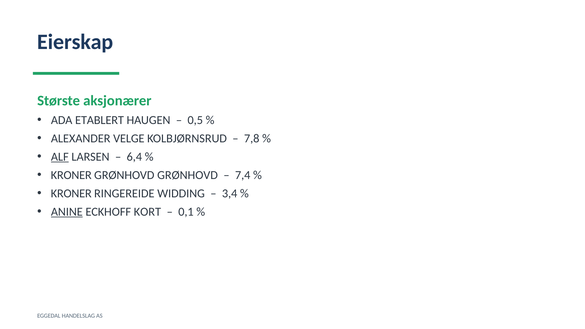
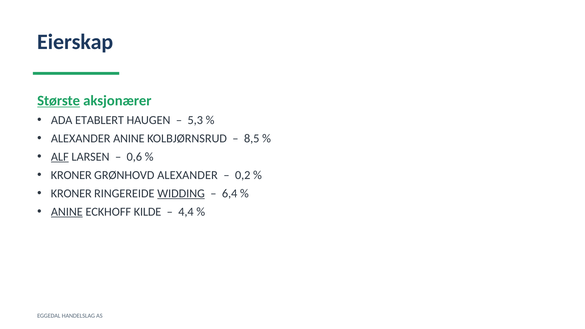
Største underline: none -> present (59, 101)
0,5: 0,5 -> 5,3 (195, 120)
ALEXANDER VELGE: VELGE -> ANINE (129, 139)
7,8: 7,8 -> 8,5 (252, 139)
6,4: 6,4 -> 0,6 (134, 157)
GRØNHOVD GRØNHOVD: GRØNHOVD -> ALEXANDER (187, 175)
7,4: 7,4 -> 0,2 (243, 175)
WIDDING underline: none -> present (181, 193)
3,4: 3,4 -> 6,4 (230, 193)
KORT: KORT -> KILDE (148, 212)
0,1: 0,1 -> 4,4 (186, 212)
